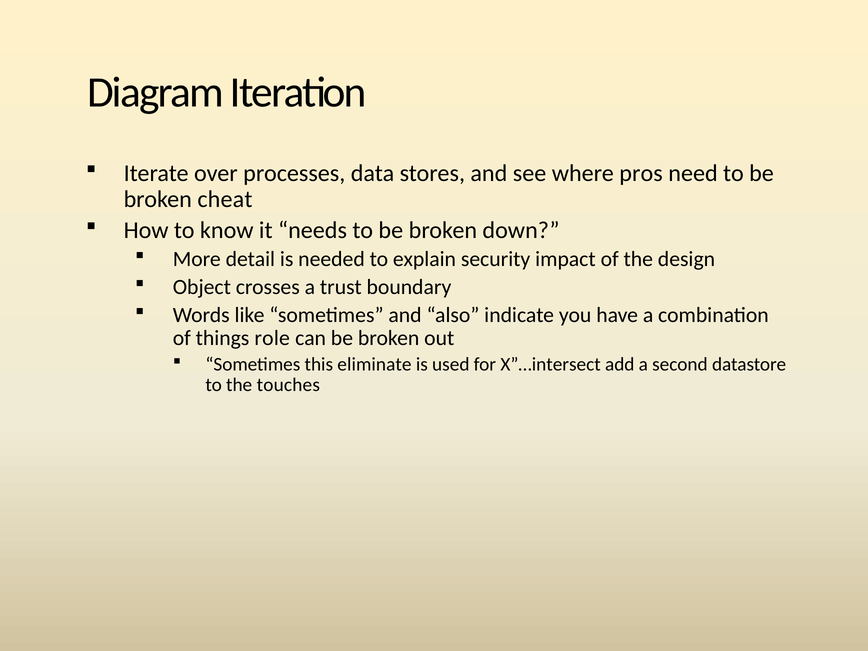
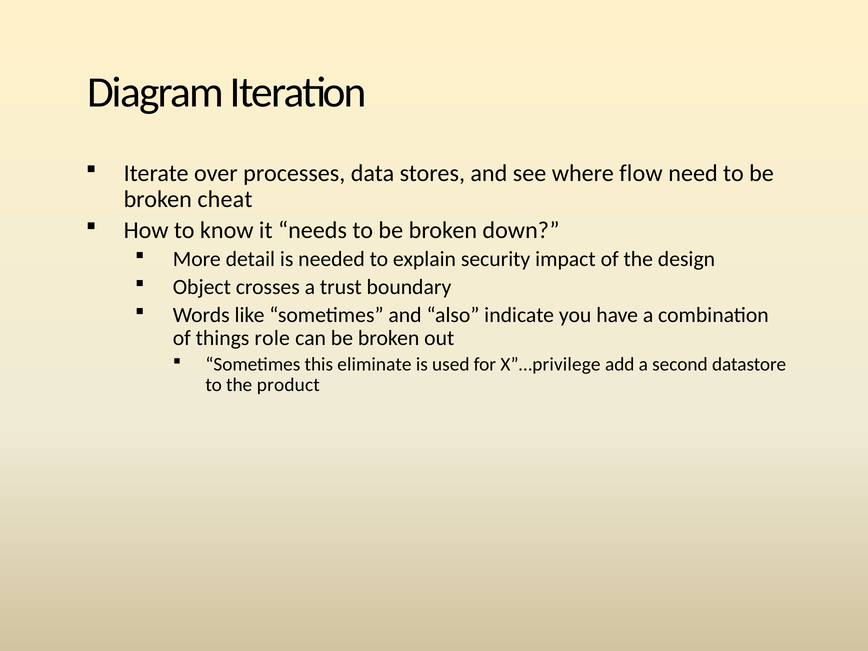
pros: pros -> flow (641, 173)
X”…intersect: X”…intersect -> X”…privilege (551, 364)
touches: touches -> product (288, 385)
